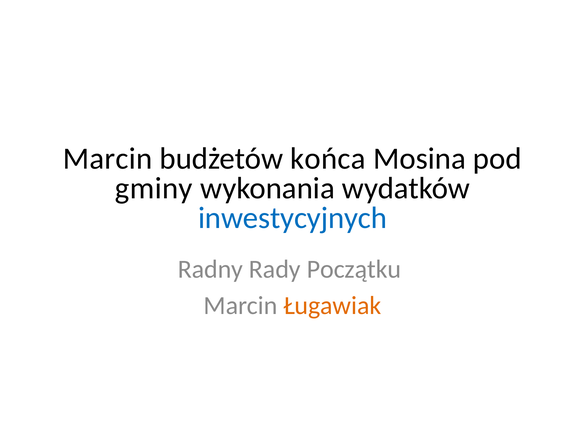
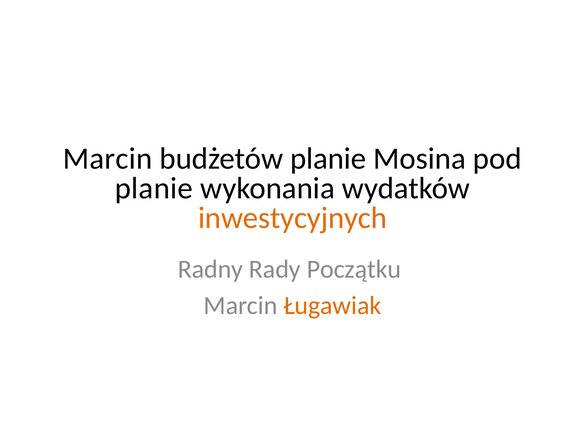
budżetów końca: końca -> planie (328, 159)
gminy: gminy -> planie (154, 188)
inwestycyjnych colour: blue -> orange (293, 218)
